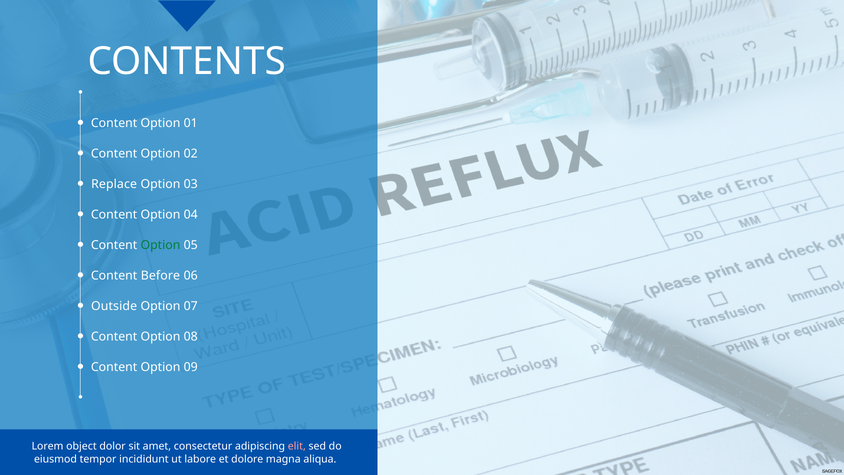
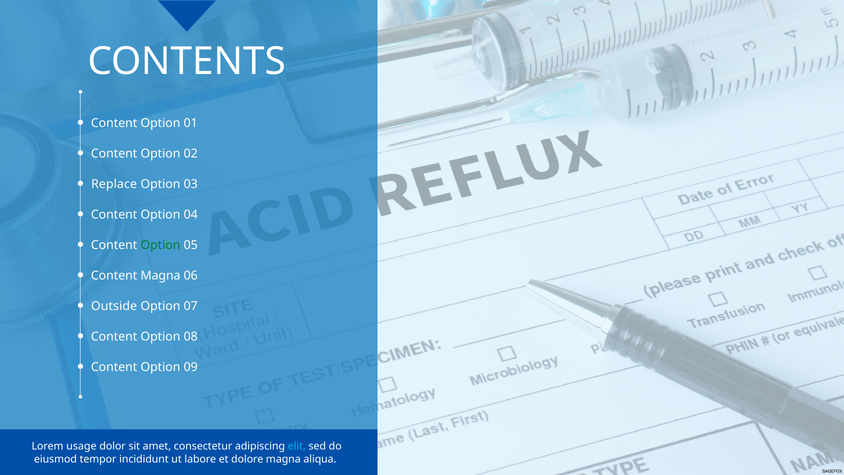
Content Before: Before -> Magna (160, 276)
object: object -> usage (81, 446)
elit colour: pink -> light blue (297, 446)
